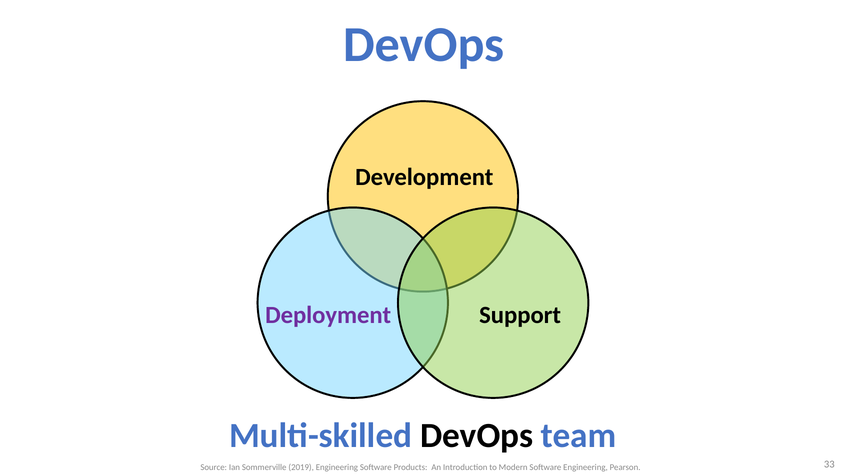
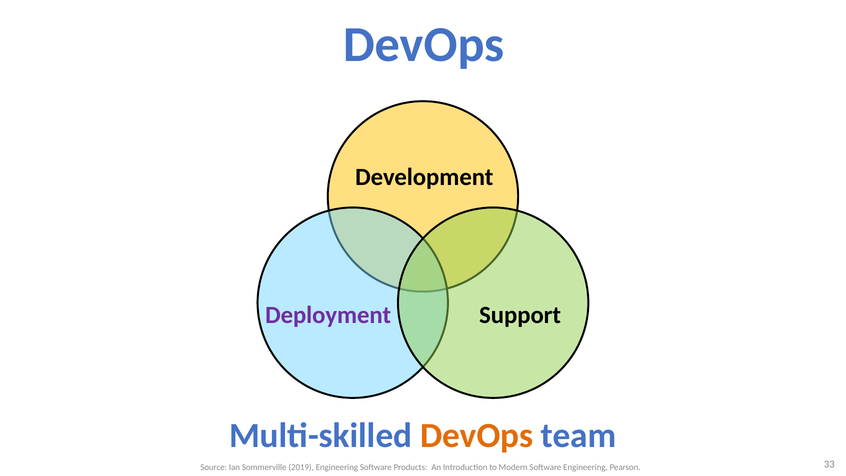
DevOps colour: black -> orange (477, 435)
